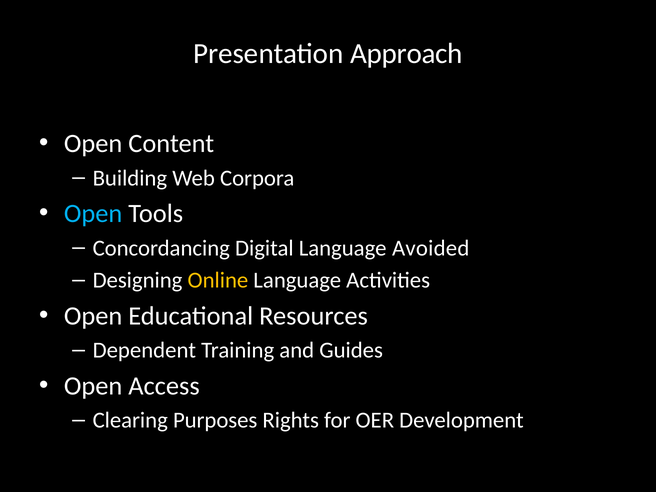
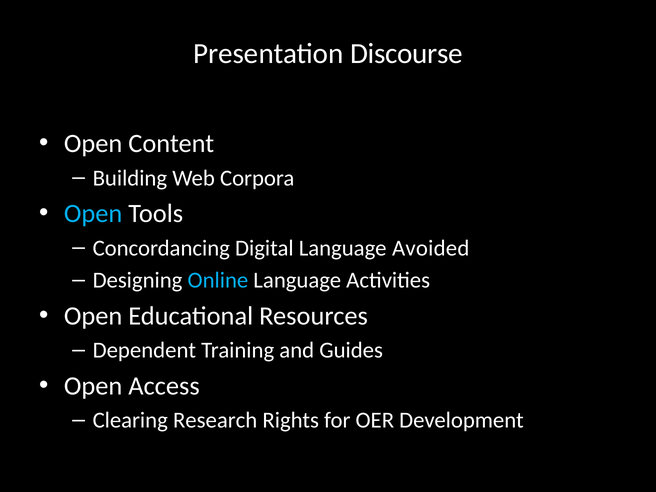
Approach: Approach -> Discourse (407, 53)
Online colour: yellow -> light blue (218, 280)
Purposes: Purposes -> Research (215, 420)
